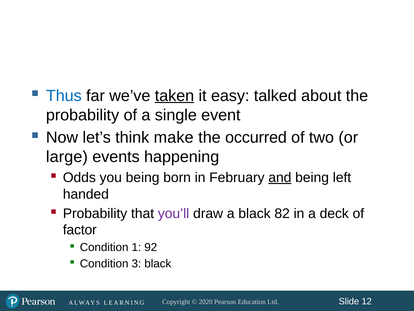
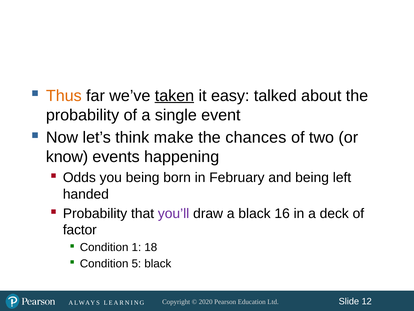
Thus colour: blue -> orange (64, 96)
occurred: occurred -> chances (256, 137)
large: large -> know (67, 157)
and underline: present -> none (280, 177)
82: 82 -> 16 (282, 213)
92: 92 -> 18 (151, 247)
3: 3 -> 5 (136, 263)
